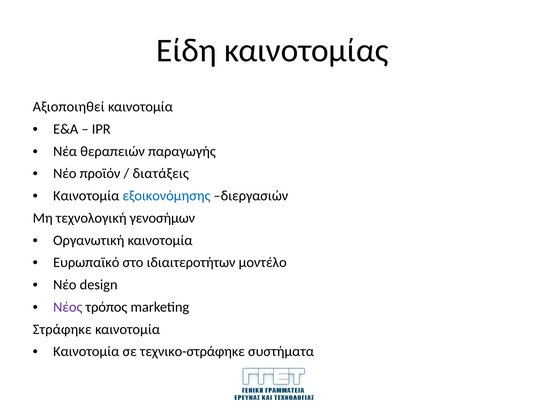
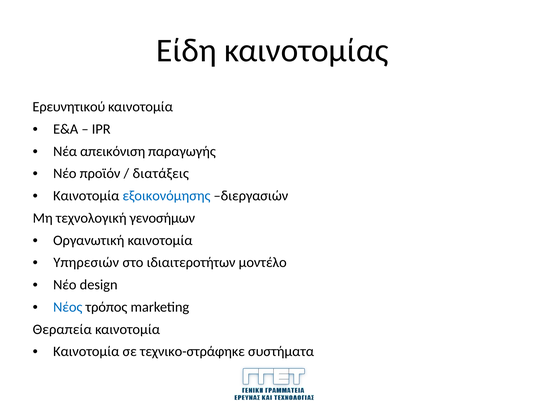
Αξιοποιηθεί: Αξιοποιηθεί -> Ερευνητικού (69, 107)
θεραπειών: θεραπειών -> απεικόνιση (113, 152)
Ευρωπαϊκό: Ευρωπαϊκό -> Υπηρεσιών (86, 263)
Νέος colour: purple -> blue (68, 308)
Στράφηκε: Στράφηκε -> Θεραπεία (62, 330)
